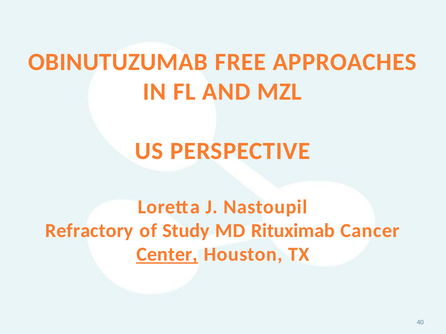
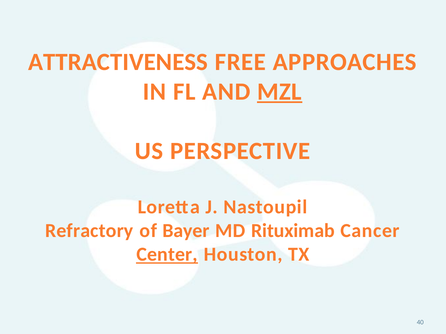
OBINUTUZUMAB: OBINUTUZUMAB -> ATTRACTIVENESS (118, 62)
MZL underline: none -> present (280, 92)
Study: Study -> Bayer (186, 231)
